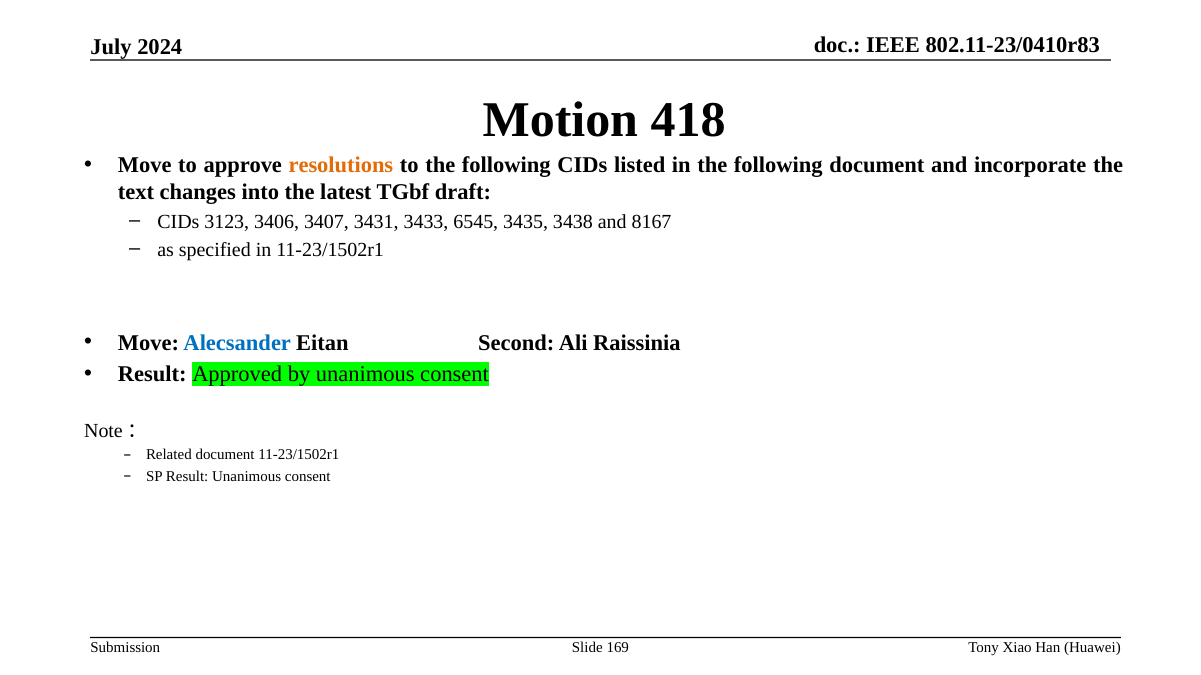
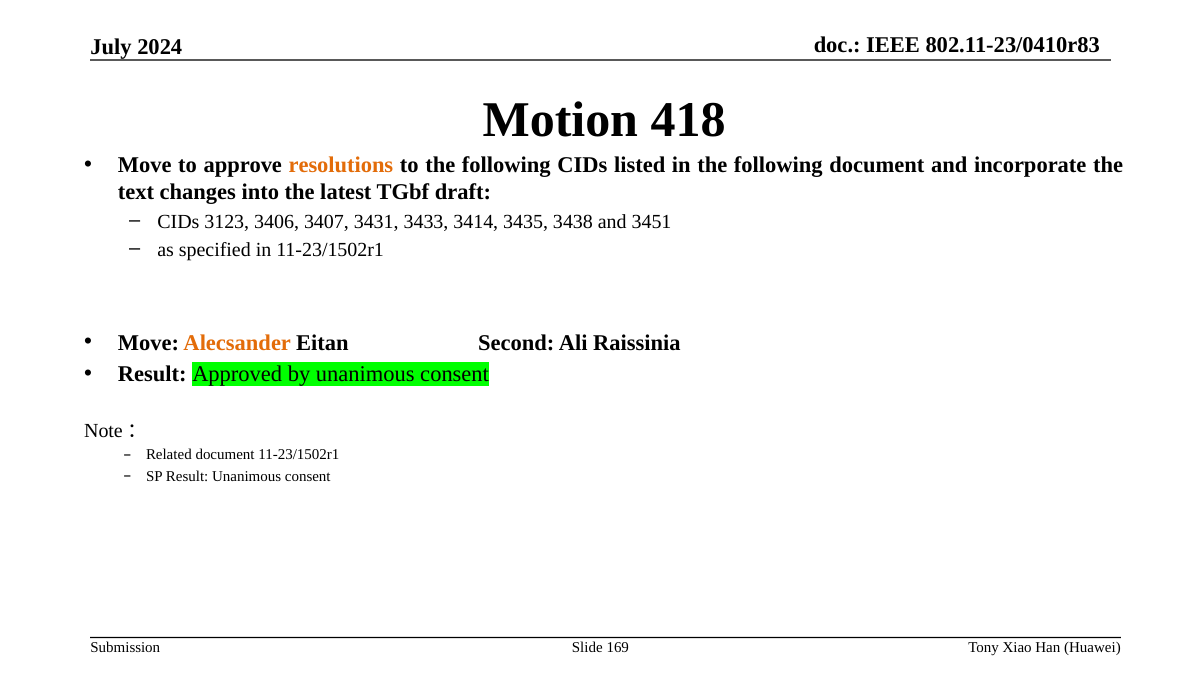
6545: 6545 -> 3414 (476, 222)
8167: 8167 -> 3451 (652, 222)
Alecsander colour: blue -> orange (237, 343)
